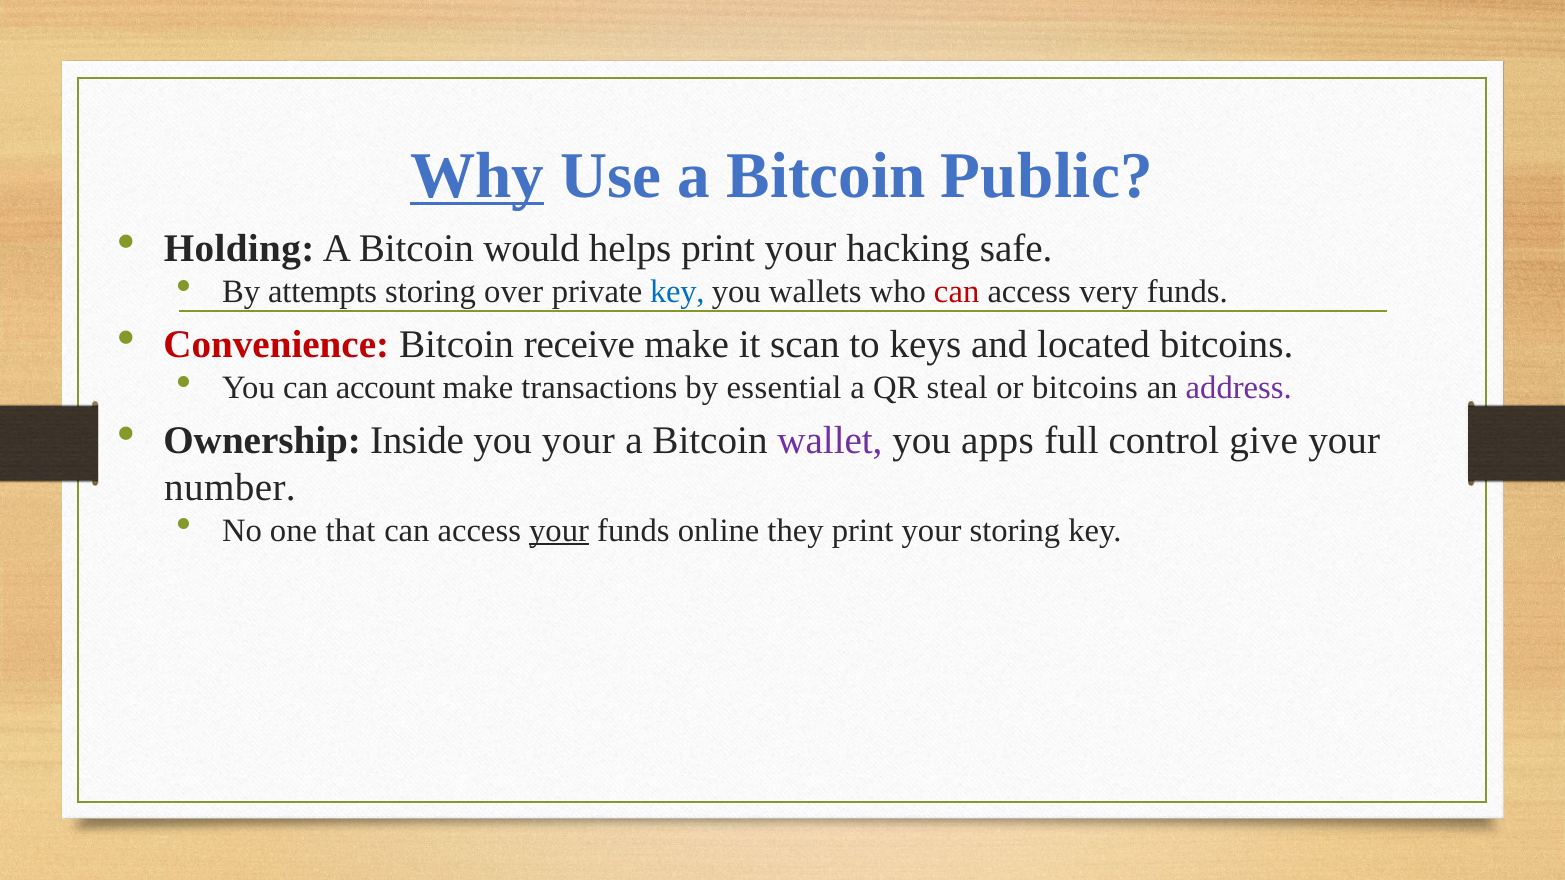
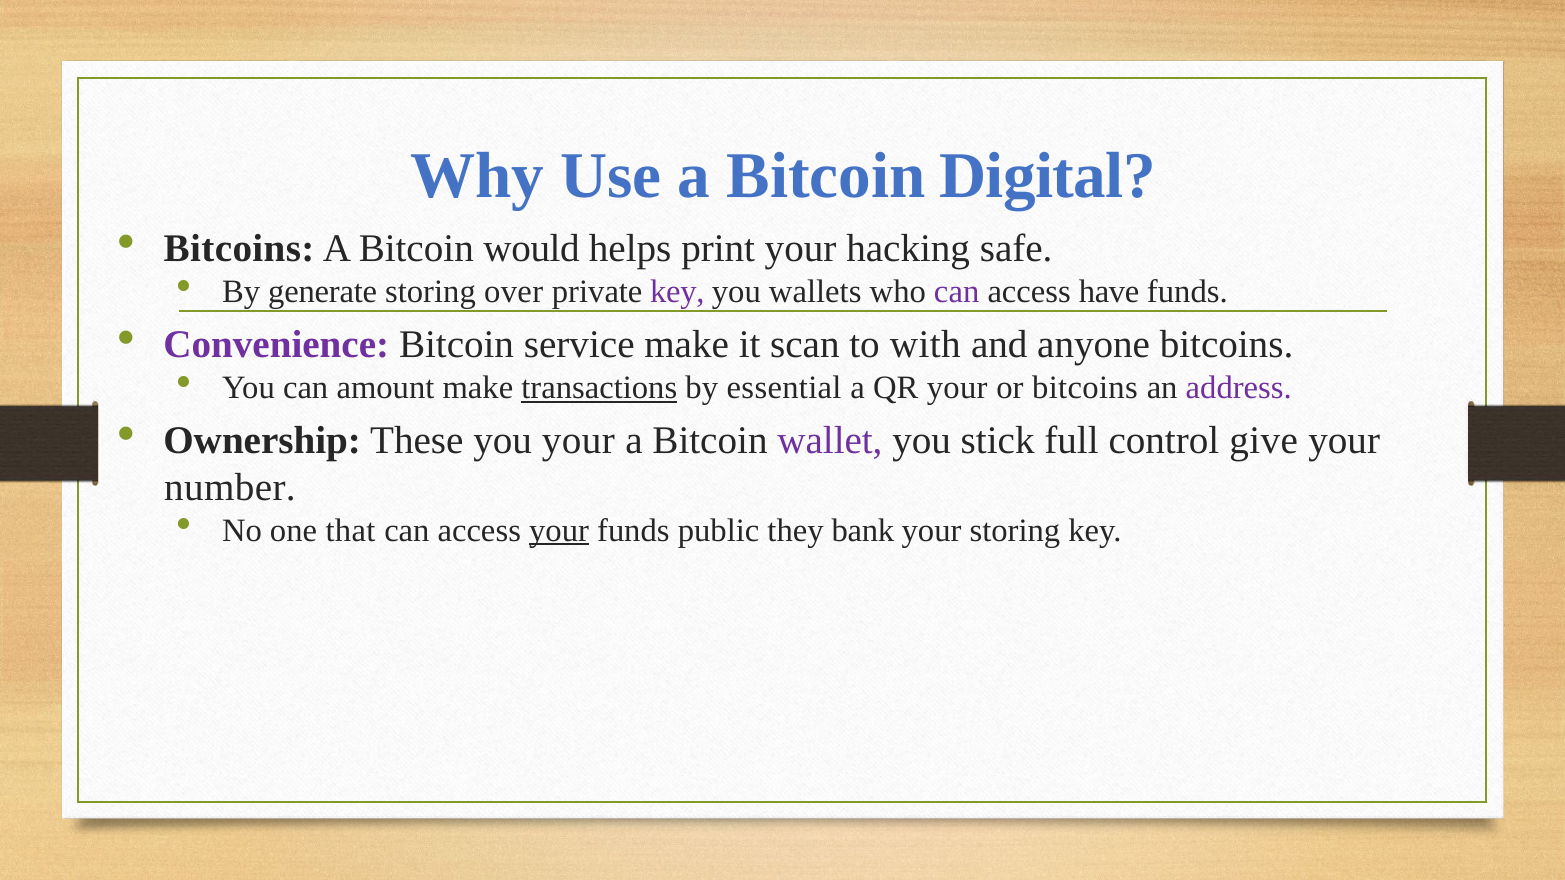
Why underline: present -> none (477, 176)
Public: Public -> Digital (1048, 176)
Holding: Holding -> Bitcoins (239, 249)
attempts: attempts -> generate (323, 292)
key colour: blue -> purple (677, 292)
can colour: red -> purple (957, 292)
very: very -> have (1109, 292)
Convenience colour: red -> purple (276, 345)
receive: receive -> service (579, 345)
keys: keys -> with (925, 345)
located: located -> anyone (1094, 345)
account: account -> amount (385, 388)
transactions underline: none -> present (599, 388)
QR steal: steal -> your (957, 388)
Inside: Inside -> These (417, 441)
apps: apps -> stick (998, 441)
online: online -> public (719, 531)
they print: print -> bank (863, 531)
